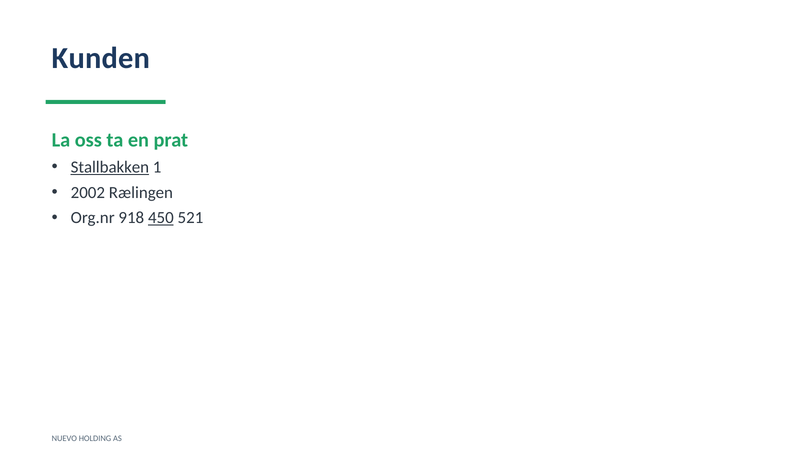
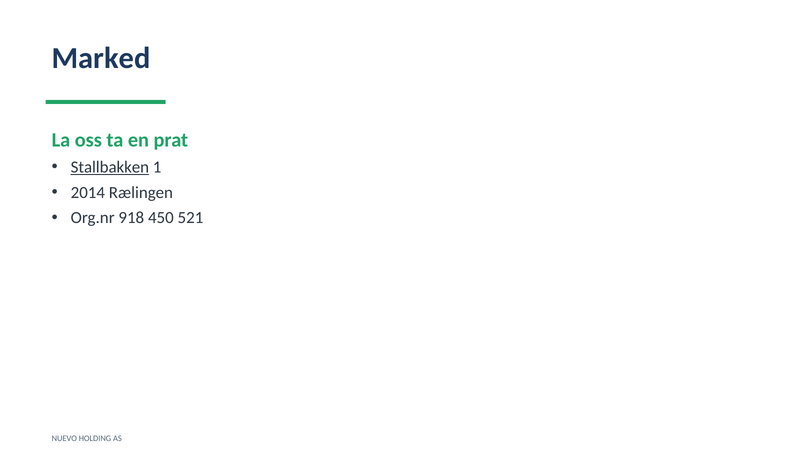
Kunden: Kunden -> Marked (101, 58)
2002: 2002 -> 2014 (88, 192)
450 underline: present -> none (161, 218)
